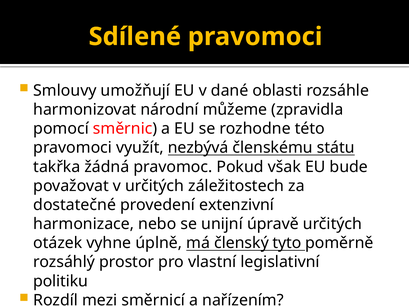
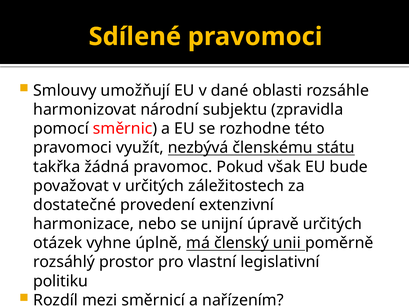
můžeme: můžeme -> subjektu (235, 110)
tyto: tyto -> unii (287, 244)
